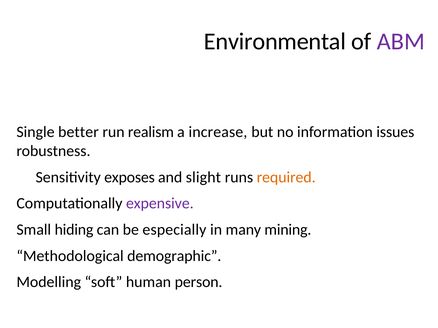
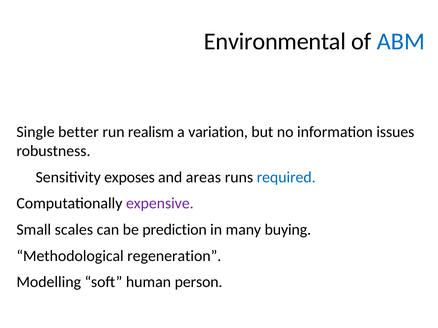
ABM colour: purple -> blue (401, 42)
increase: increase -> variation (218, 132)
slight: slight -> areas (203, 177)
required colour: orange -> blue (286, 177)
hiding: hiding -> scales (74, 230)
especially: especially -> prediction (175, 230)
mining: mining -> buying (288, 230)
demographic: demographic -> regeneration (174, 256)
